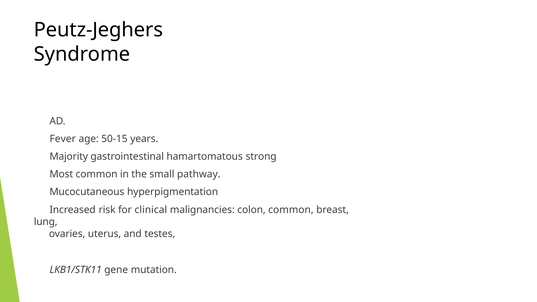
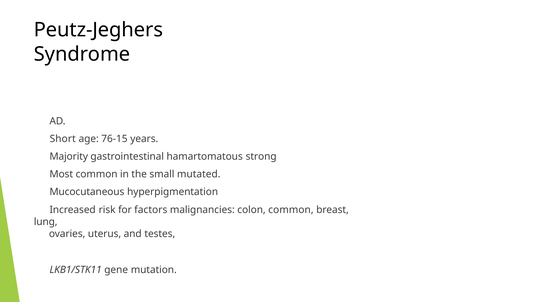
Fever: Fever -> Short (63, 139)
50-15: 50-15 -> 76-15 (114, 139)
pathway: pathway -> mutated (199, 174)
clinical: clinical -> factors (151, 210)
